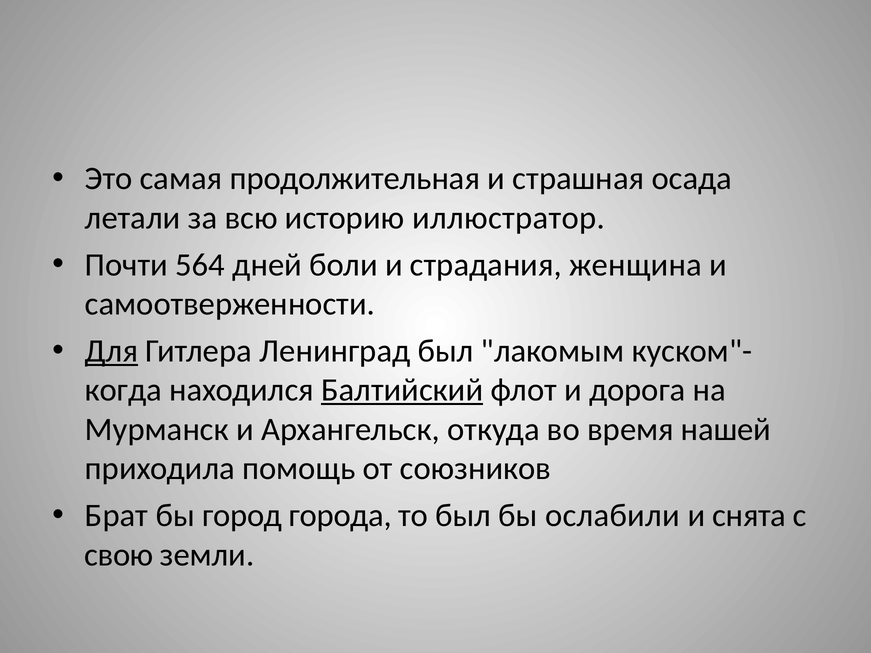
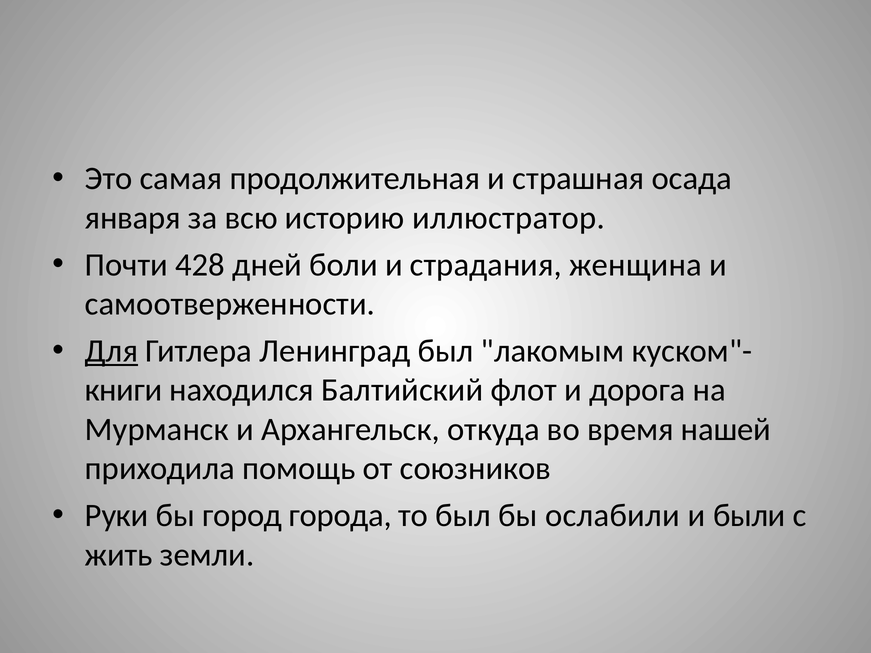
летали: летали -> января (133, 218)
564: 564 -> 428 (200, 265)
когда: когда -> книги (123, 390)
Балтийский underline: present -> none (402, 390)
Брат: Брат -> Руки (117, 516)
снята: снята -> были (749, 516)
свою: свою -> жить (119, 555)
